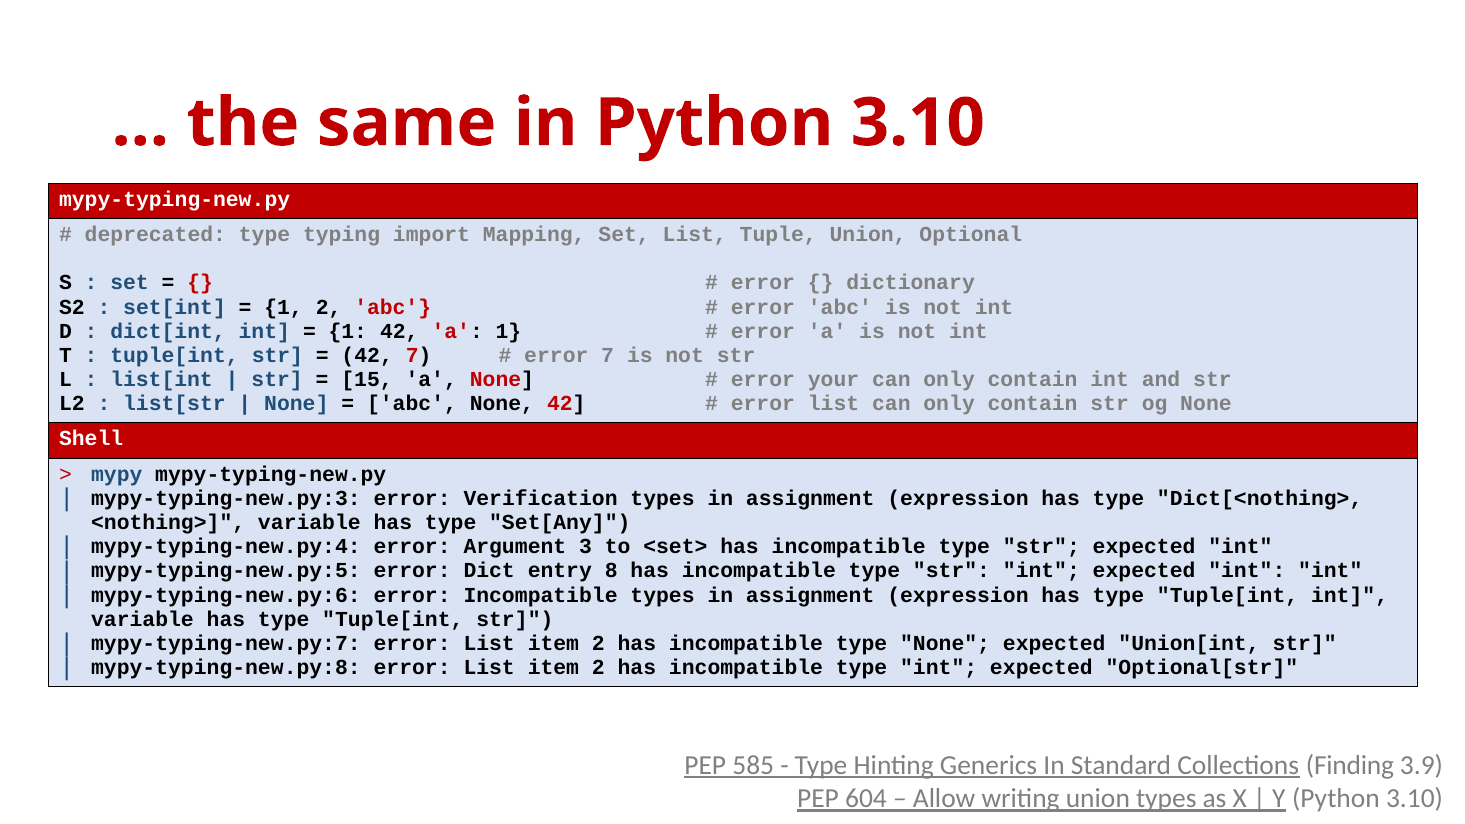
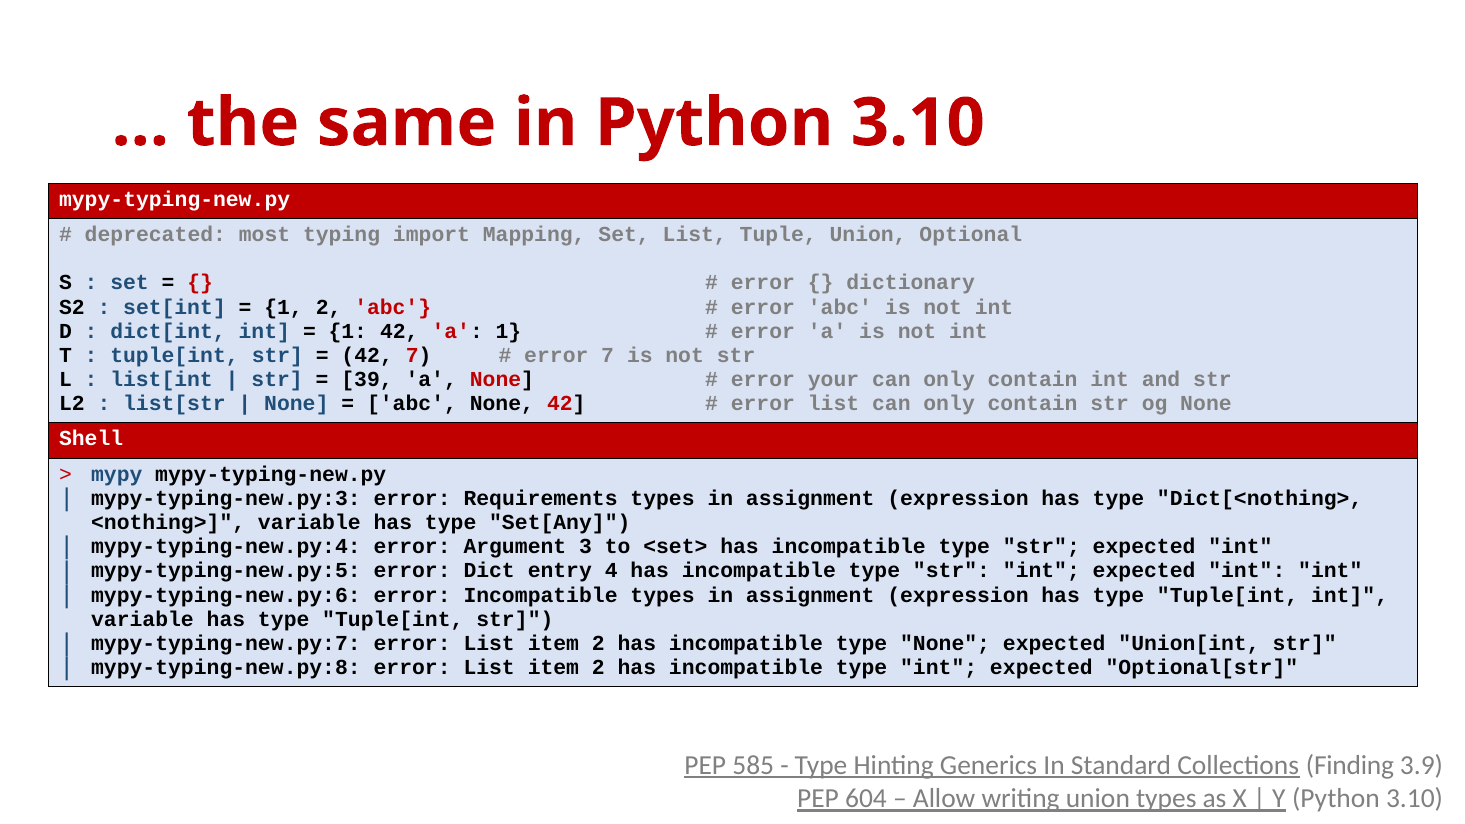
deprecated type: type -> most (265, 234)
15: 15 -> 39 (367, 380)
Verification: Verification -> Requirements (541, 498)
8: 8 -> 4 (611, 571)
